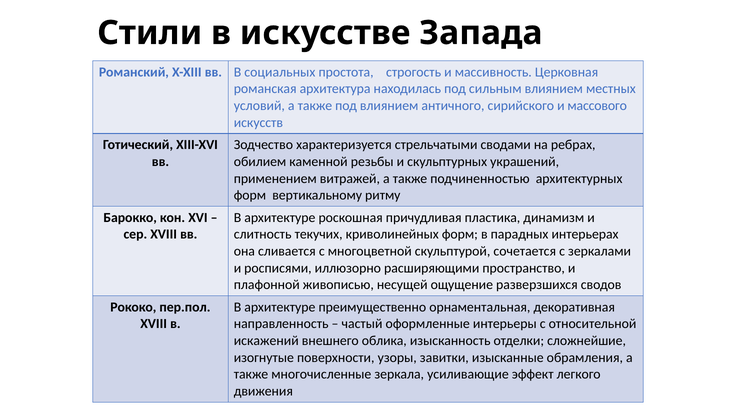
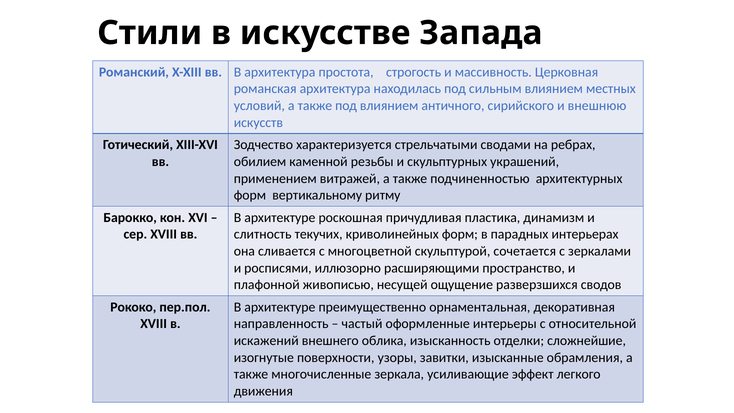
В социальных: социальных -> архитектура (280, 72)
массового: массового -> внешнюю (597, 106)
